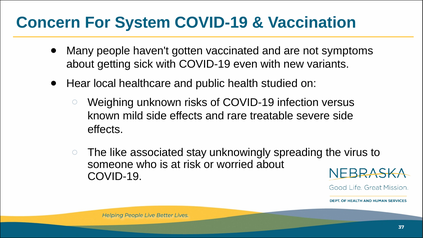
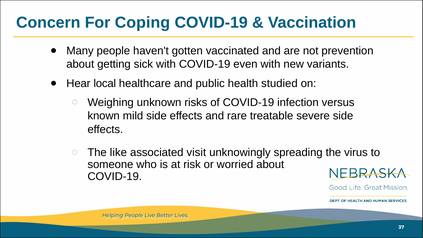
System: System -> Coping (142, 23)
symptoms: symptoms -> prevention (347, 51)
stay: stay -> visit (196, 152)
